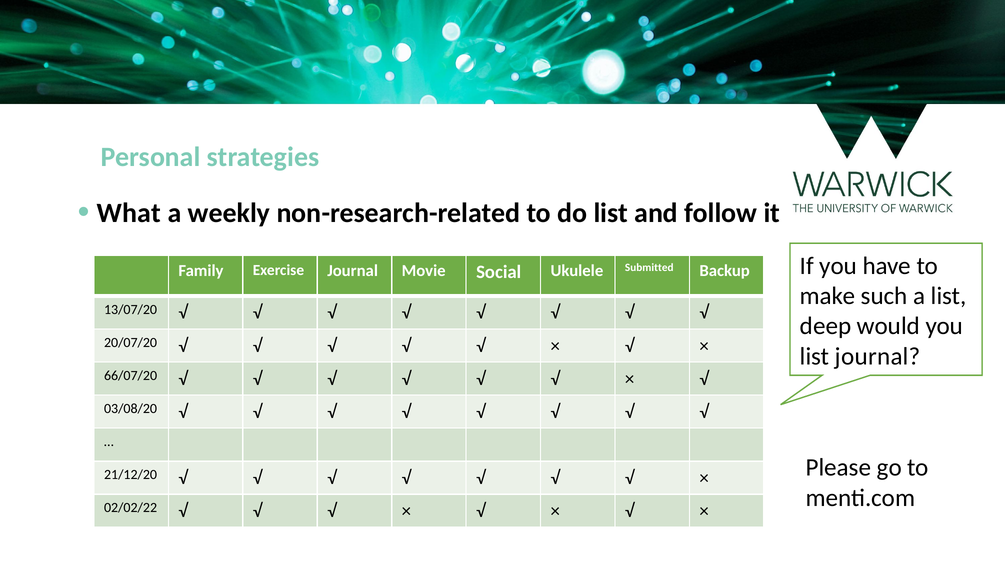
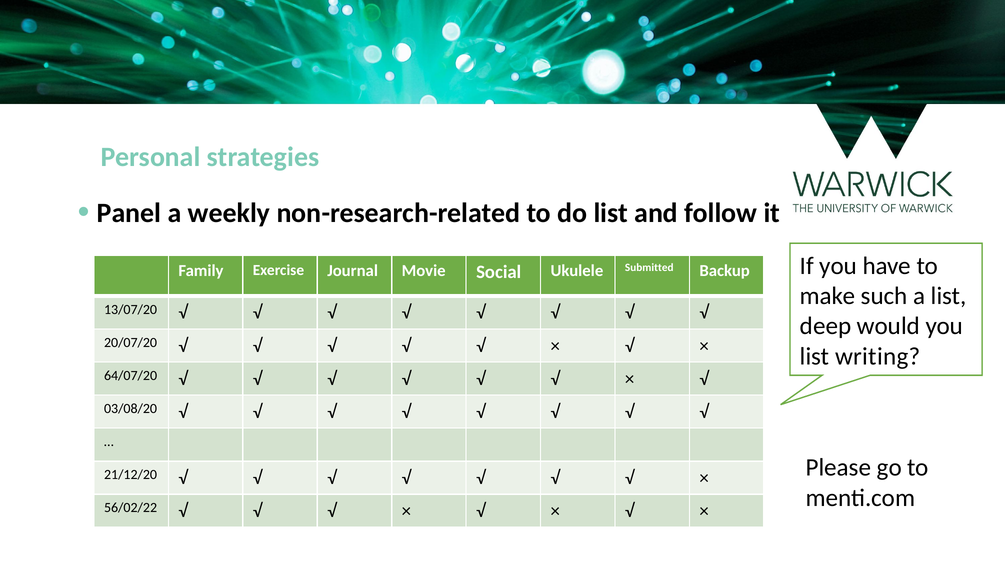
What: What -> Panel (129, 213)
list journal: journal -> writing (878, 356)
66/07/20: 66/07/20 -> 64/07/20 (131, 376)
02/02/22: 02/02/22 -> 56/02/22 (131, 508)
